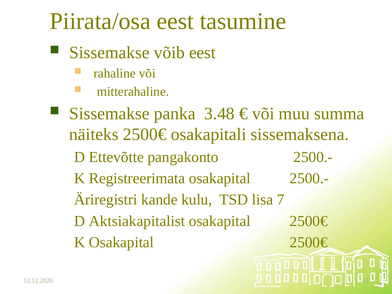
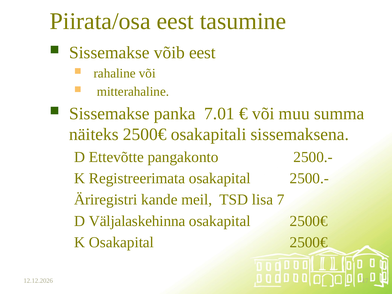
3.48: 3.48 -> 7.01 (219, 114)
kulu: kulu -> meil (197, 200)
Aktsiakapitalist: Aktsiakapitalist -> Väljalaskehinna (137, 221)
